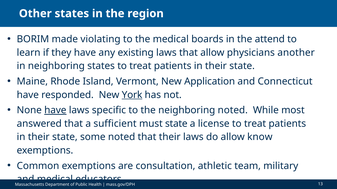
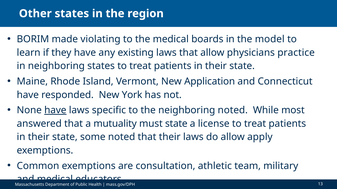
attend: attend -> model (270, 39)
another: another -> practice (296, 53)
York underline: present -> none (132, 95)
sufficient: sufficient -> mutuality (115, 124)
know: know -> apply (260, 137)
